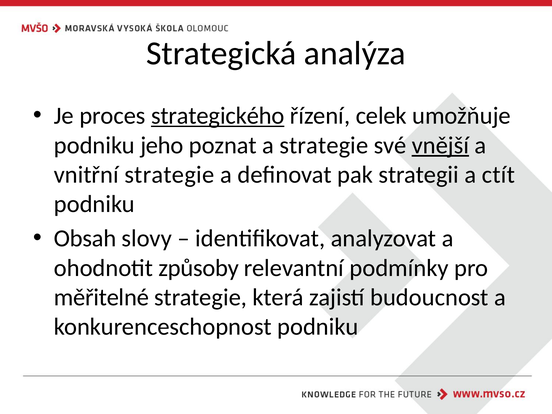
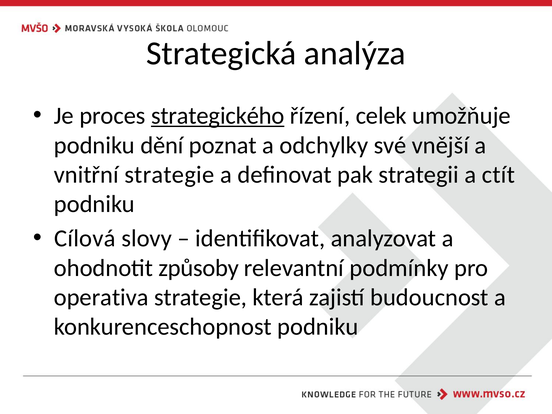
jeho: jeho -> dění (162, 145)
a strategie: strategie -> odchylky (324, 145)
vnější underline: present -> none (440, 145)
Obsah: Obsah -> Cílová (85, 238)
měřitelné: měřitelné -> operativa (101, 297)
